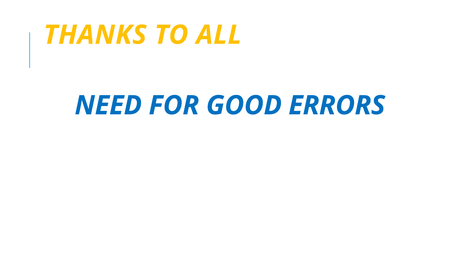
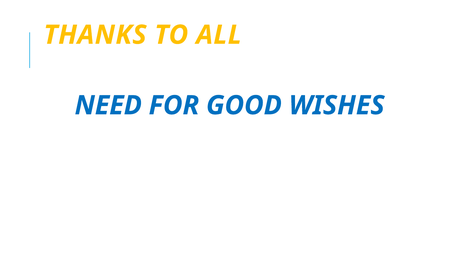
ERRORS: ERRORS -> WISHES (337, 105)
